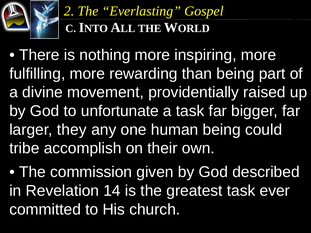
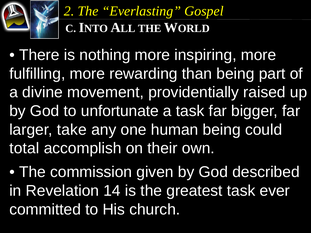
they: they -> take (72, 130)
tribe: tribe -> total (24, 148)
